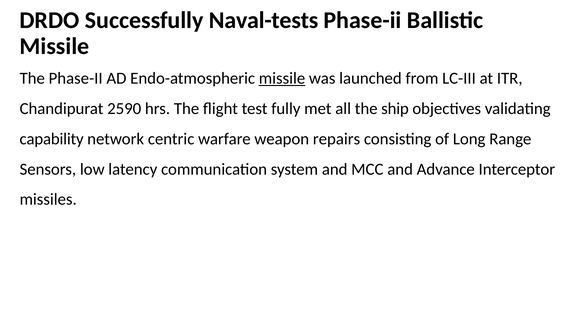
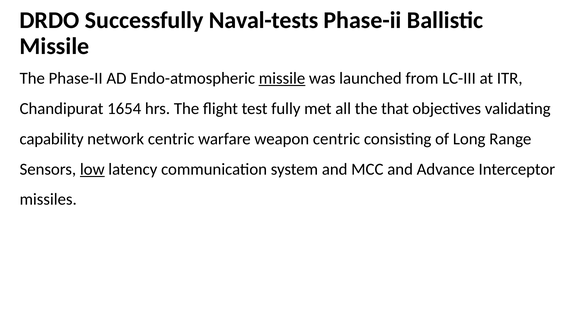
2590: 2590 -> 1654 (124, 109)
ship: ship -> that (395, 109)
weapon repairs: repairs -> centric (336, 139)
low underline: none -> present (92, 169)
